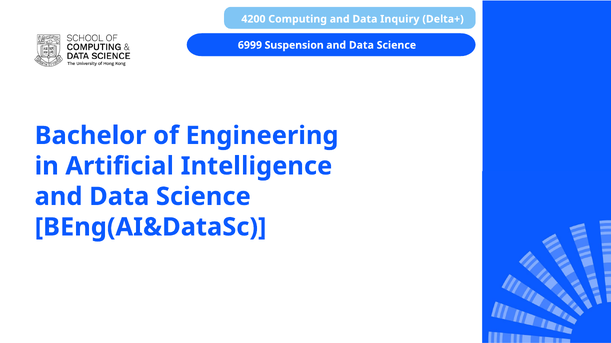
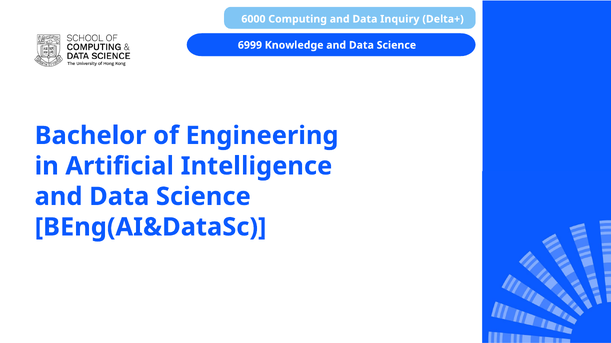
4200: 4200 -> 6000 (253, 19)
Suspension: Suspension -> Knowledge (294, 45)
